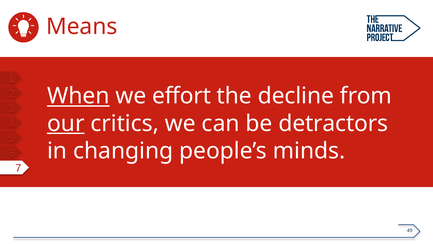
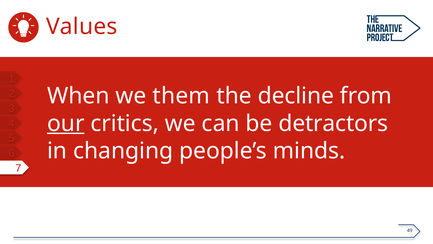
Means: Means -> Values (82, 26)
When underline: present -> none (78, 96)
effort: effort -> them (181, 96)
